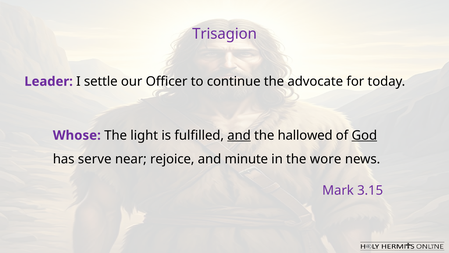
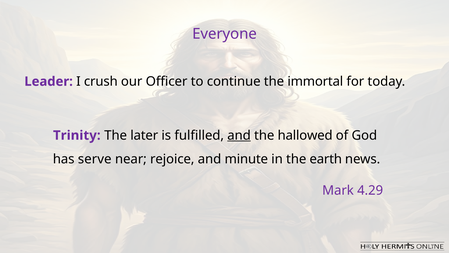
Trisagion: Trisagion -> Everyone (224, 34)
settle: settle -> crush (101, 81)
advocate: advocate -> immortal (315, 81)
Whose: Whose -> Trinity (77, 135)
light: light -> later (144, 135)
God underline: present -> none (364, 135)
wore: wore -> earth (326, 159)
3.15: 3.15 -> 4.29 (370, 190)
